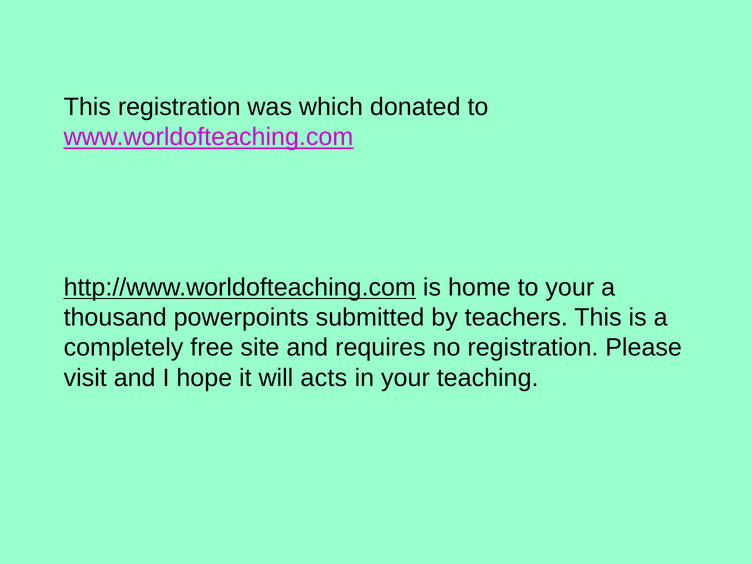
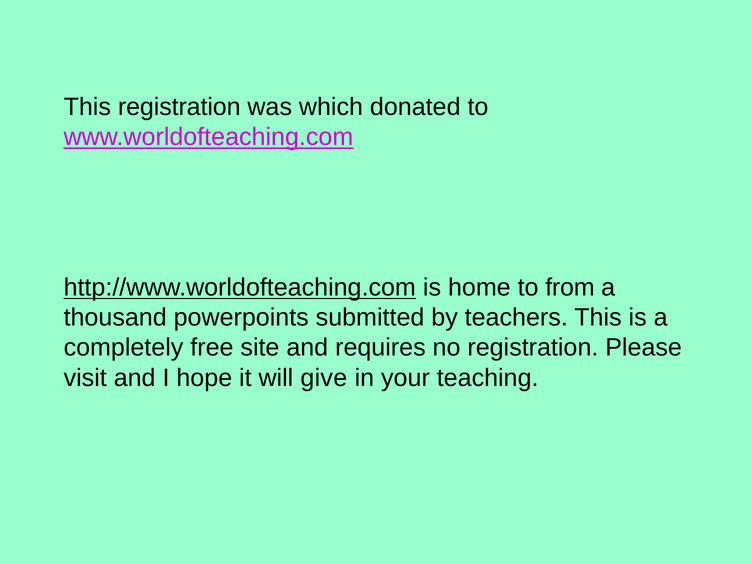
to your: your -> from (570, 288)
acts: acts -> give (324, 378)
